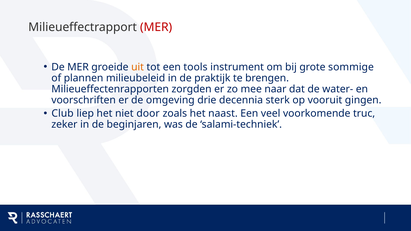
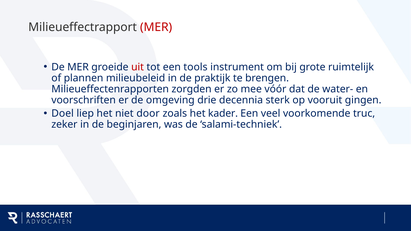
uit colour: orange -> red (138, 67)
sommige: sommige -> ruimtelijk (351, 67)
naar: naar -> vóór (275, 89)
Club: Club -> Doel (63, 114)
naast: naast -> kader (223, 114)
